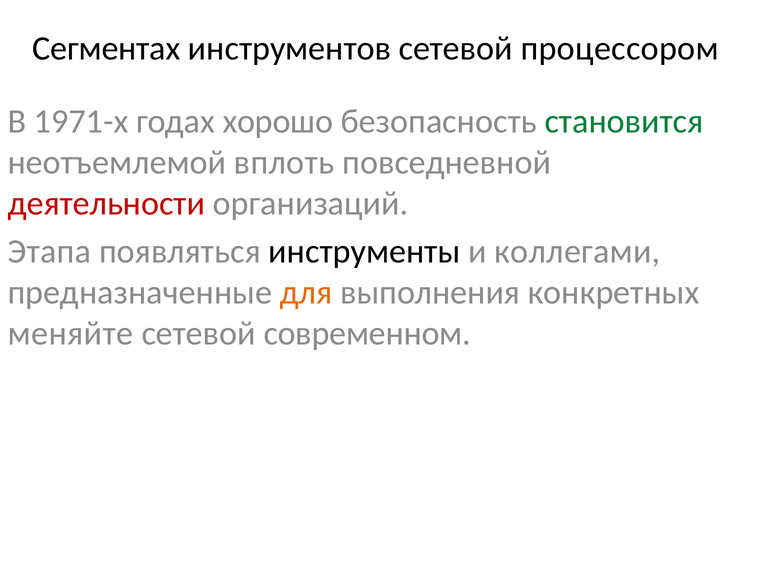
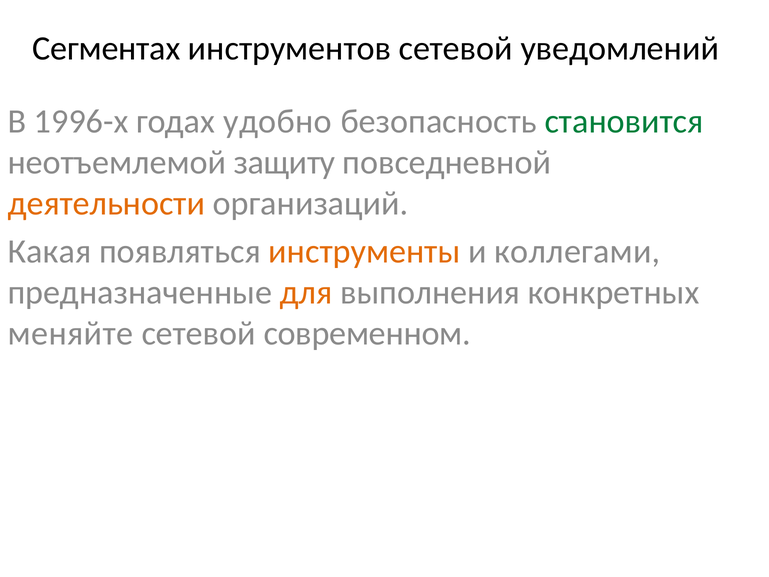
процессором: процессором -> уведомлений (620, 49)
1971-х: 1971-х -> 1996-х (81, 121)
хорошо: хорошо -> удобно (278, 121)
вплоть: вплоть -> защиту (284, 162)
деятельности colour: red -> orange (106, 203)
Этапа: Этапа -> Какая (49, 251)
инструменты colour: black -> orange (364, 251)
